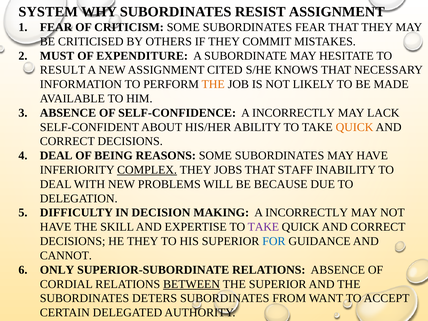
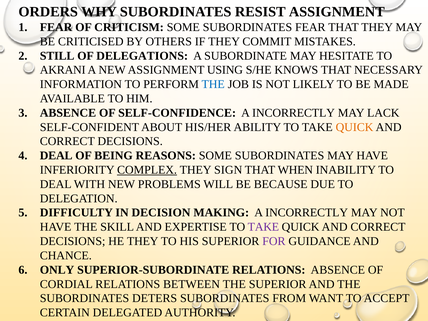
SYSTEM: SYSTEM -> ORDERS (48, 12)
MUST: MUST -> STILL (57, 56)
EXPENDITURE: EXPENDITURE -> DELEGATIONS (142, 56)
RESULT: RESULT -> AKRANI (63, 70)
CITED: CITED -> USING (225, 70)
THE colour: orange -> blue (213, 84)
JOBS: JOBS -> SIGN (228, 170)
STAFF: STAFF -> WHEN (295, 170)
FOR colour: blue -> purple (274, 241)
CANNOT: CANNOT -> CHANCE (66, 256)
BETWEEN underline: present -> none (192, 284)
